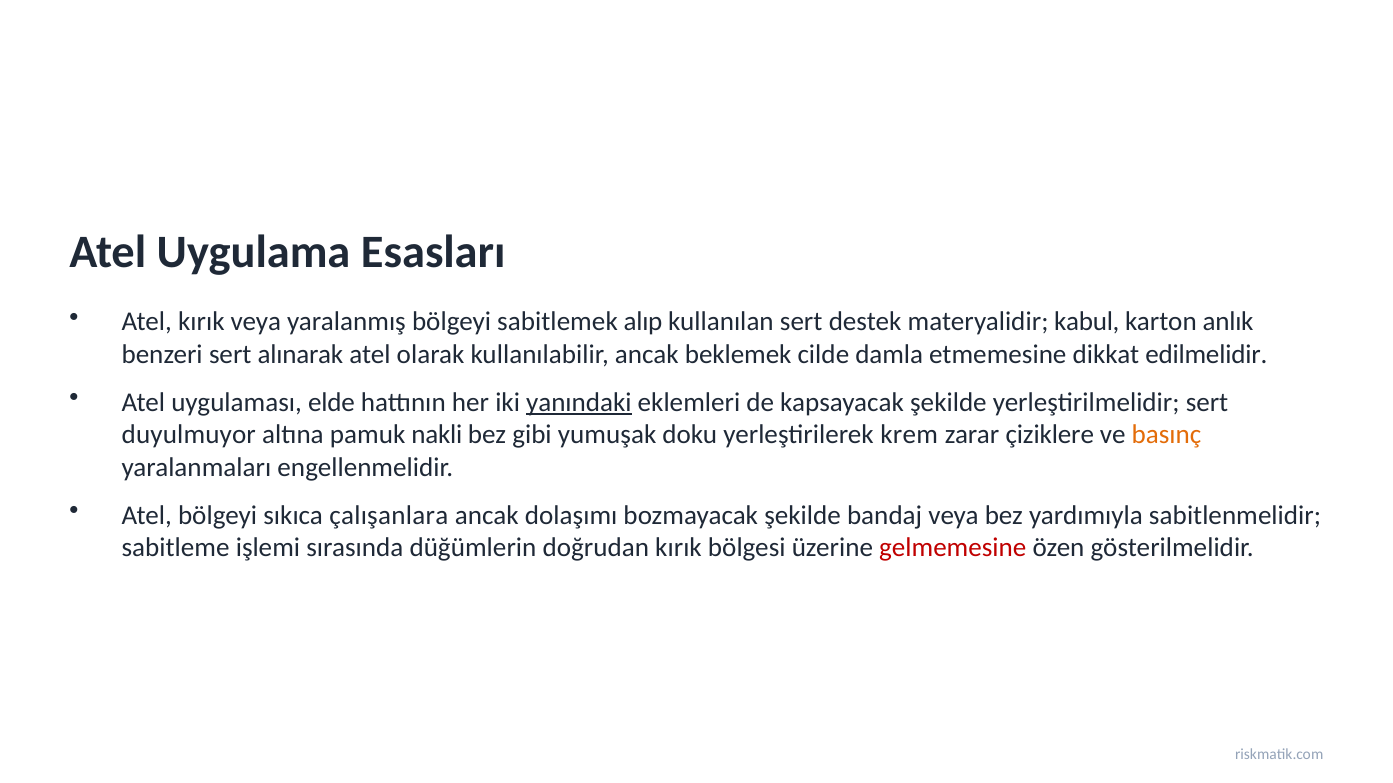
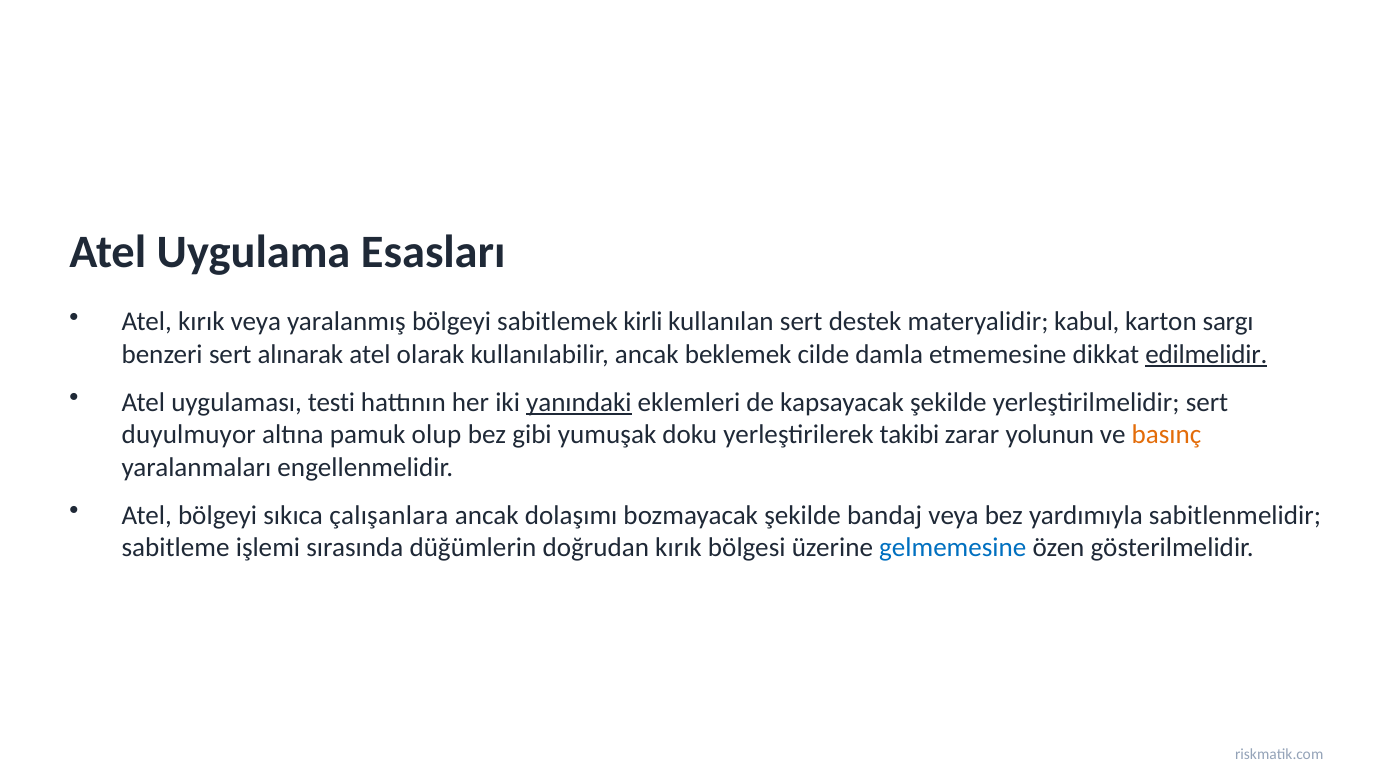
alıp: alıp -> kirli (643, 322)
anlık: anlık -> sargı (1228, 322)
edilmelidir underline: none -> present (1206, 354)
elde: elde -> testi (331, 402)
nakli: nakli -> olup (437, 435)
krem: krem -> takibi (909, 435)
çiziklere: çiziklere -> yolunun (1050, 435)
gelmemesine colour: red -> blue (953, 548)
